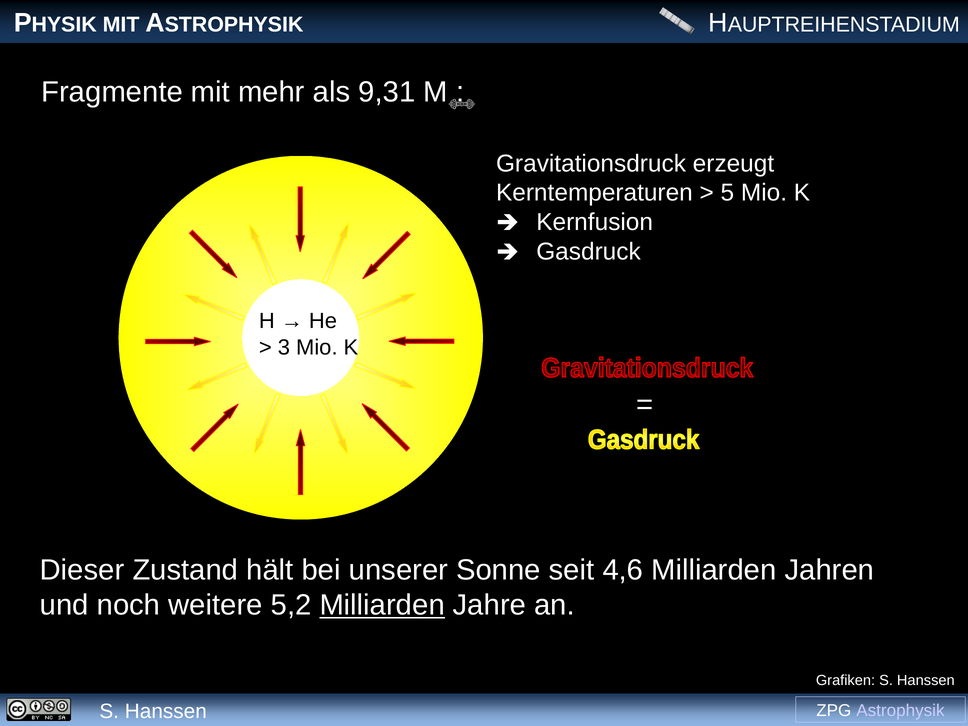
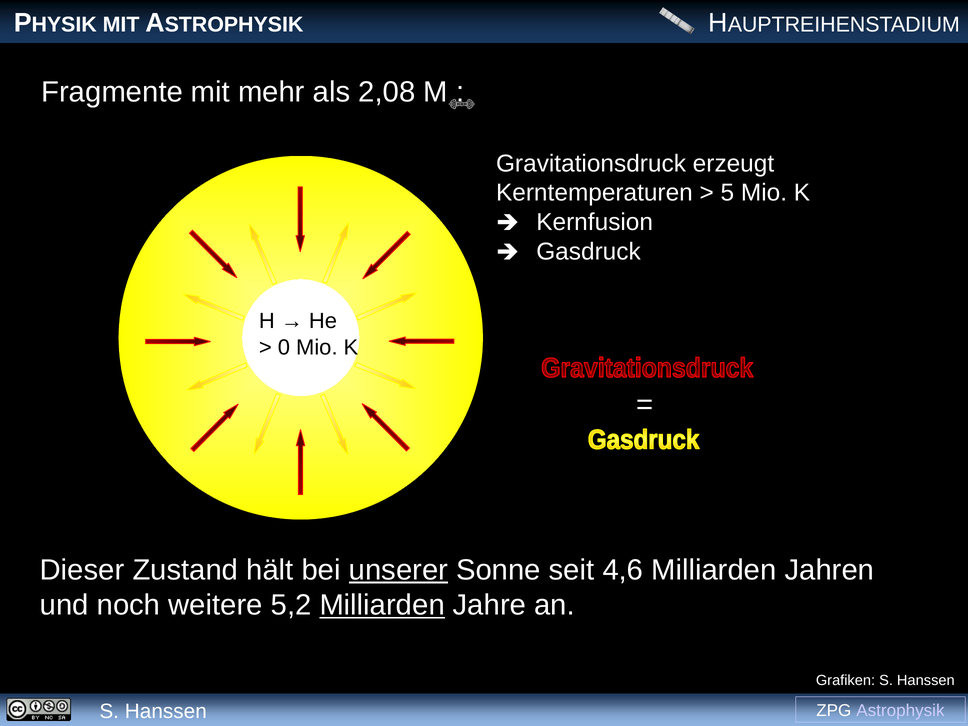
9,31: 9,31 -> 2,08 (387, 92)
3: 3 -> 0 (284, 347)
unserer underline: none -> present (398, 570)
